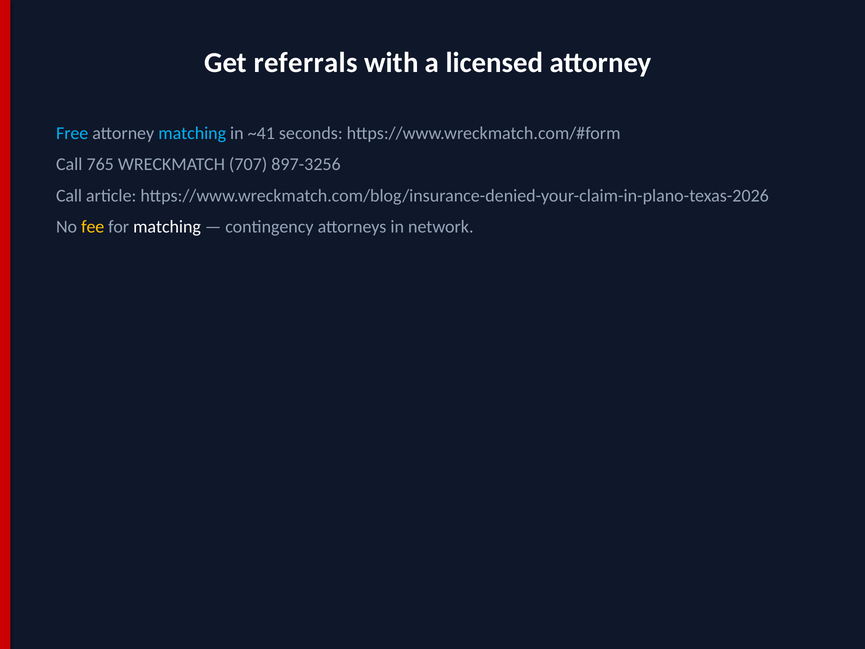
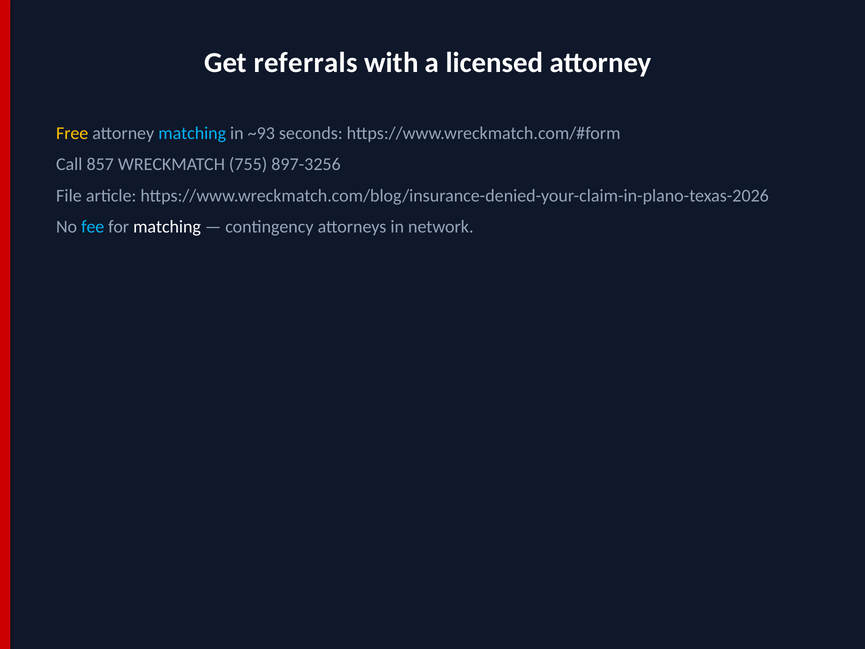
Free colour: light blue -> yellow (72, 133)
~41: ~41 -> ~93 (261, 133)
765: 765 -> 857 (100, 164)
707: 707 -> 755 (248, 164)
Call: Call -> File (69, 196)
fee colour: yellow -> light blue (93, 227)
